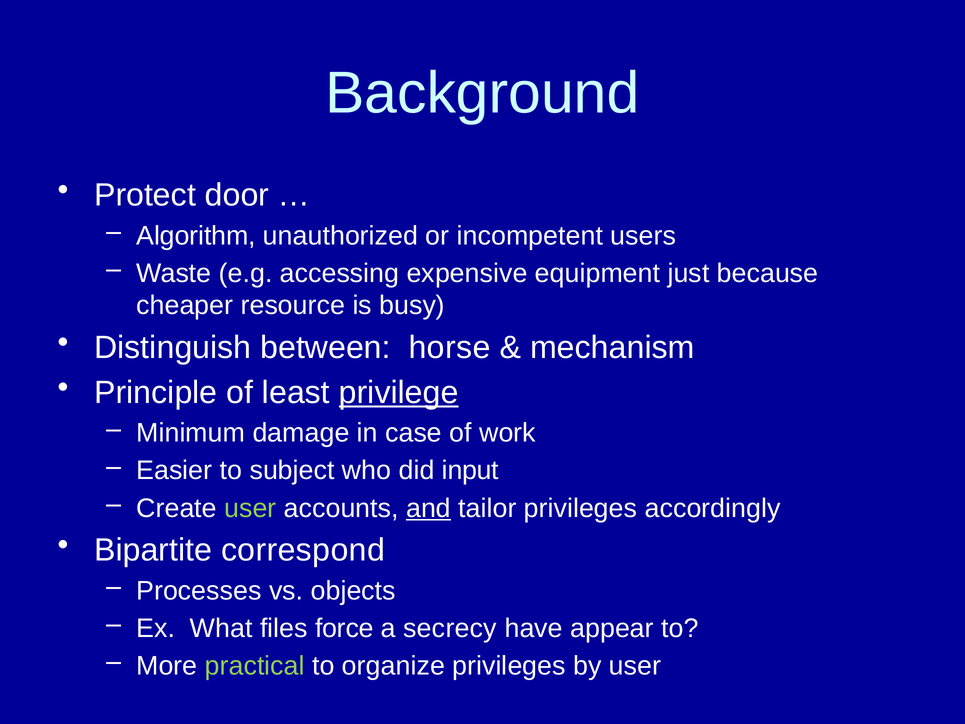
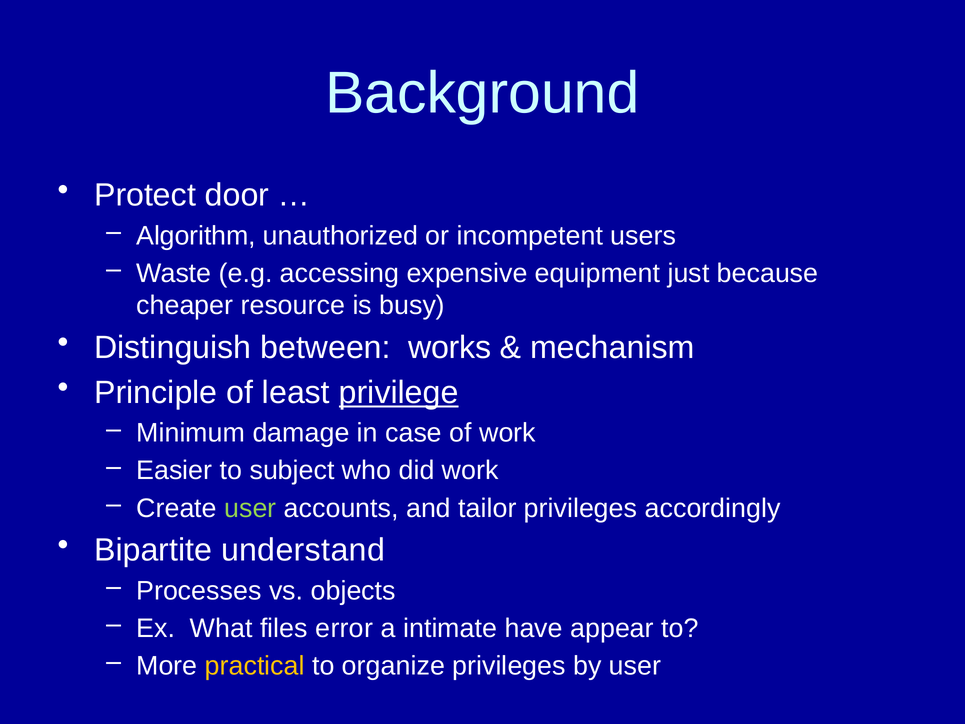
horse: horse -> works (450, 348)
did input: input -> work (470, 470)
and underline: present -> none (429, 508)
correspond: correspond -> understand (303, 550)
force: force -> error (344, 628)
secrecy: secrecy -> intimate (450, 628)
practical colour: light green -> yellow (255, 666)
